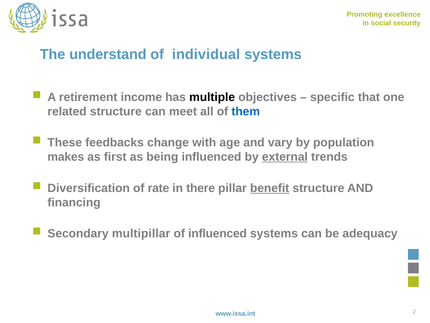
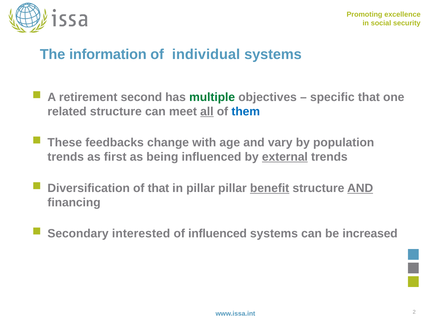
understand: understand -> information (108, 54)
income: income -> second (141, 97)
multiple colour: black -> green (212, 97)
all underline: none -> present (207, 111)
makes: makes -> trends (66, 157)
of rate: rate -> that (158, 188)
in there: there -> pillar (201, 188)
AND underline: none -> present (360, 188)
multipillar: multipillar -> interested (141, 233)
adequacy: adequacy -> increased (370, 233)
